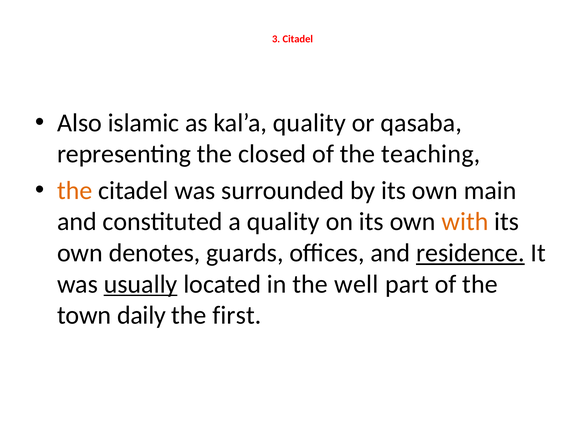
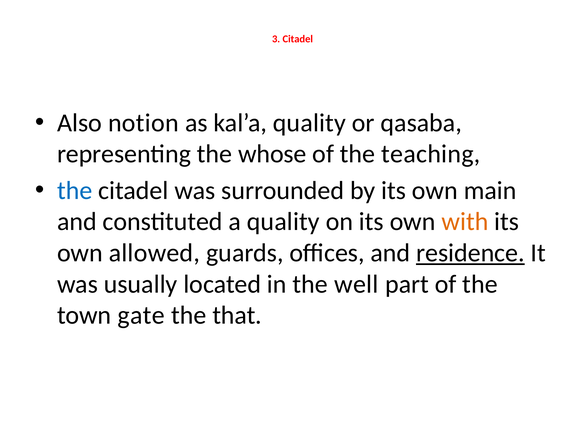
islamic: islamic -> notion (143, 123)
closed: closed -> whose (272, 154)
the colour: orange -> blue (75, 190)
denotes: denotes -> allowed (154, 253)
usually underline: present -> none (141, 284)
daily: daily -> gate (141, 315)
first: first -> that (237, 315)
